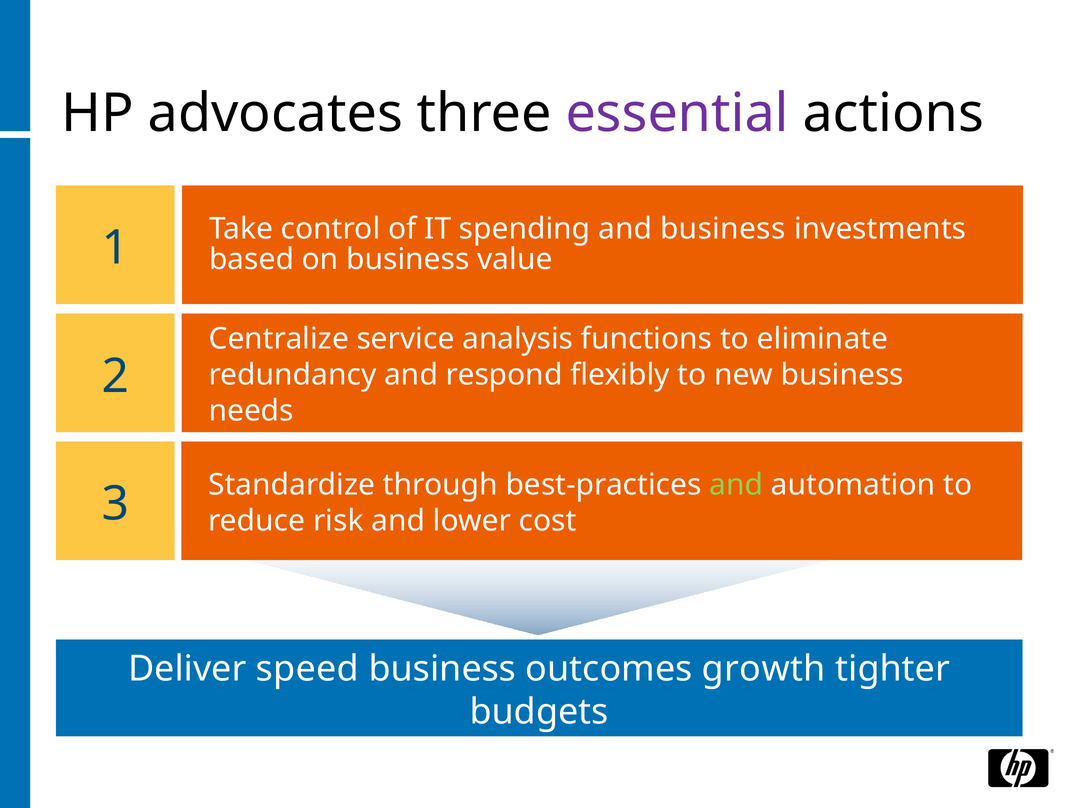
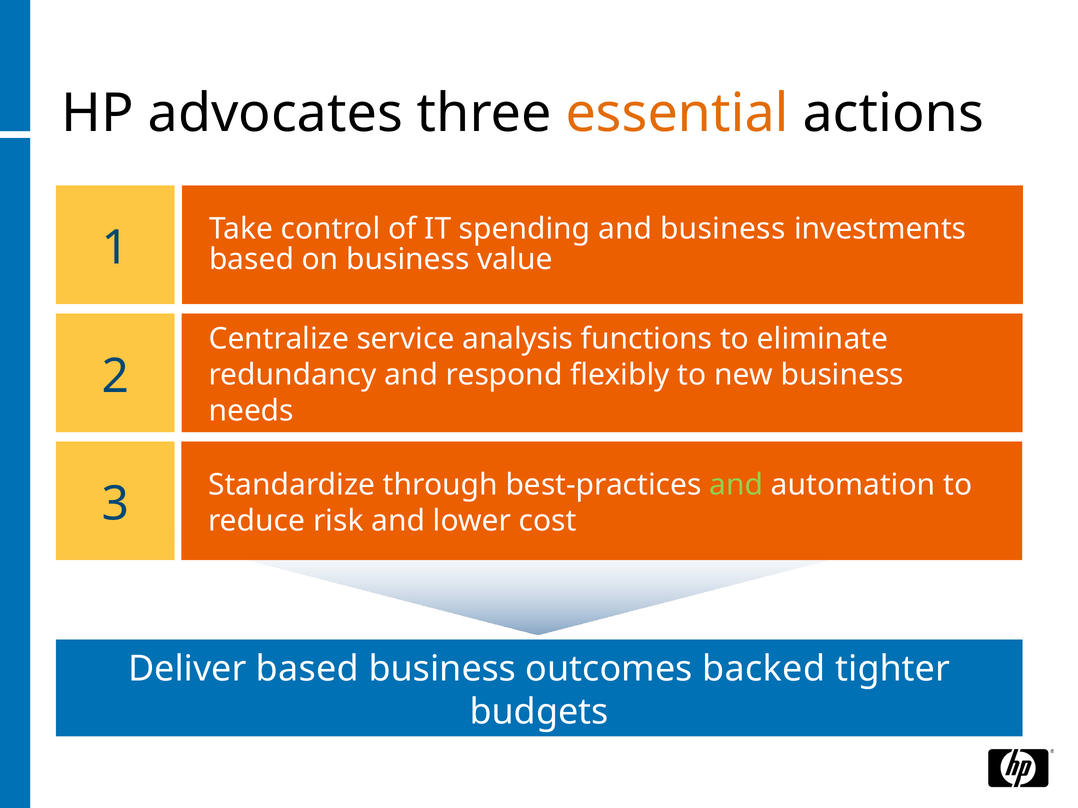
essential colour: purple -> orange (677, 113)
Deliver speed: speed -> based (307, 669)
growth: growth -> backed (764, 669)
